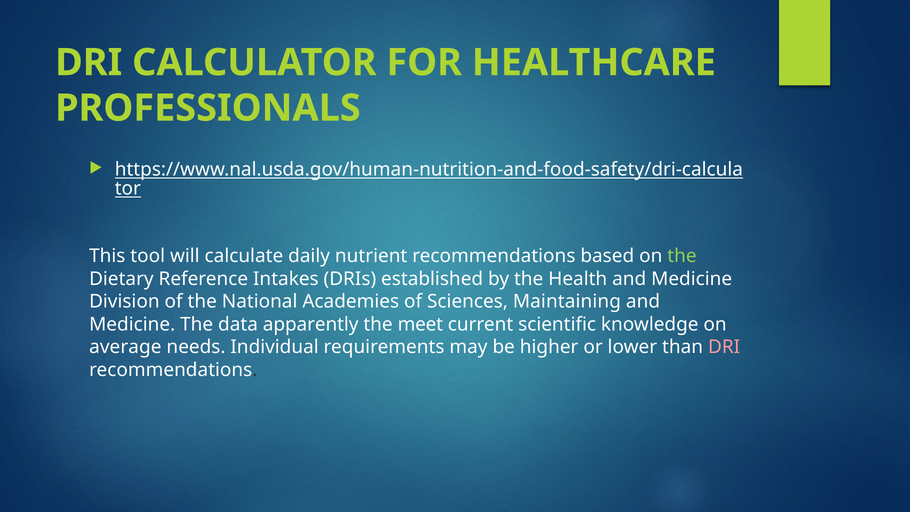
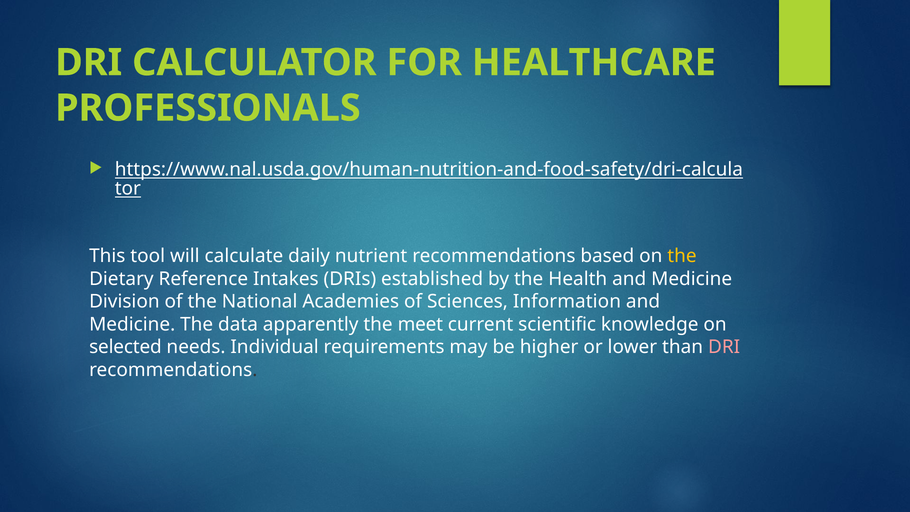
the colour: light green -> yellow (682, 256)
Maintaining: Maintaining -> Information (567, 302)
average: average -> selected (125, 347)
